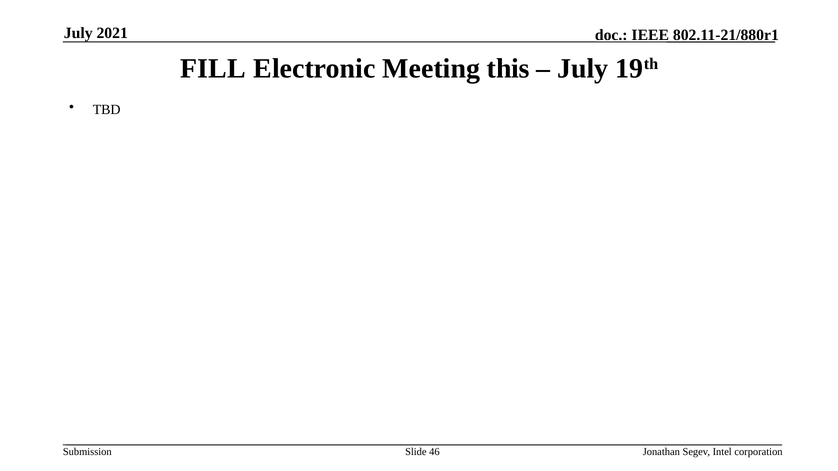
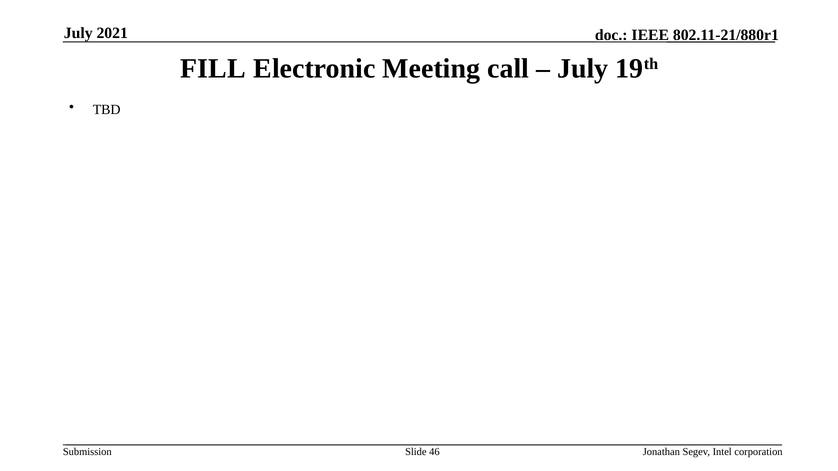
this: this -> call (508, 68)
